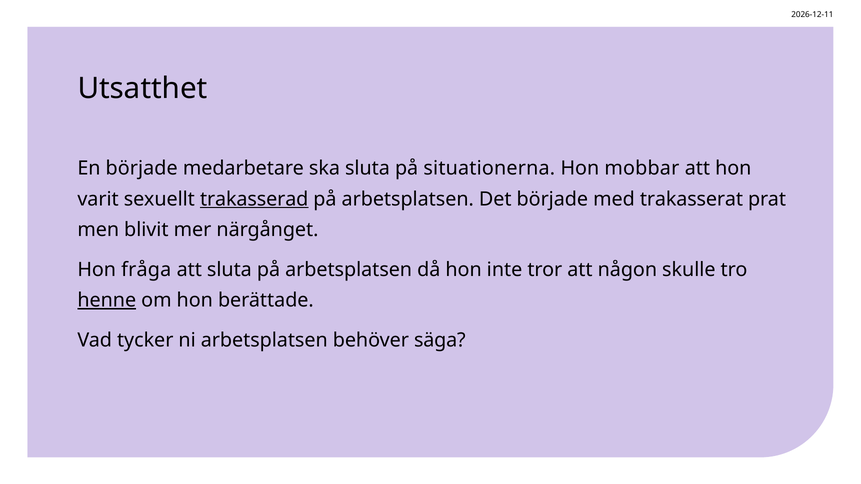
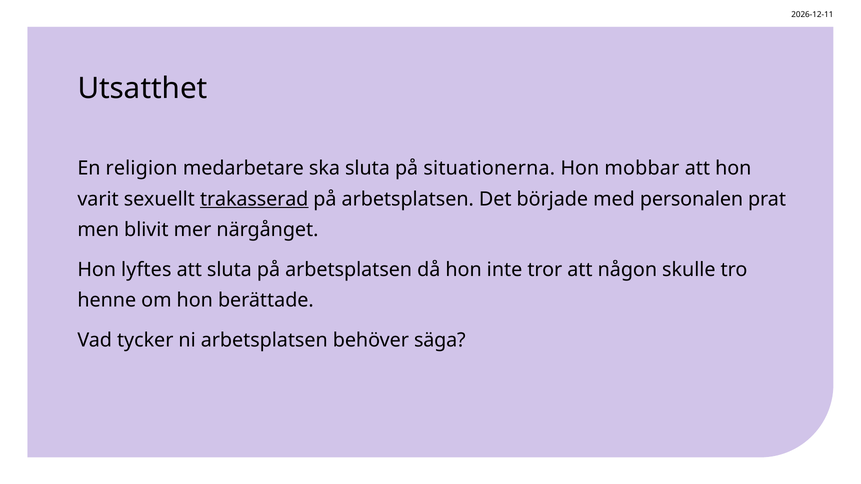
En började: började -> religion (142, 169)
trakasserat: trakasserat -> personalen (692, 199)
fråga: fråga -> lyftes (146, 270)
henne underline: present -> none (107, 301)
